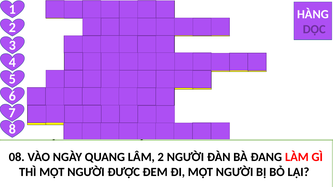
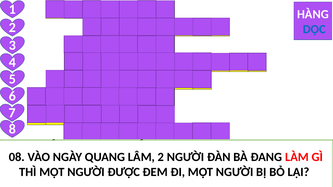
DỌC colour: purple -> blue (314, 29)
